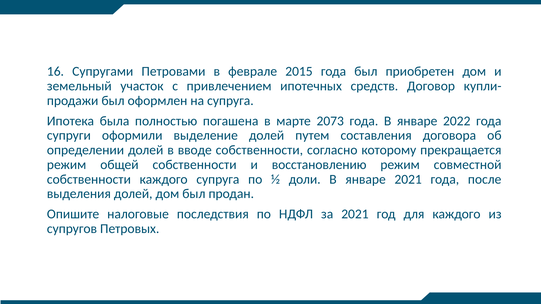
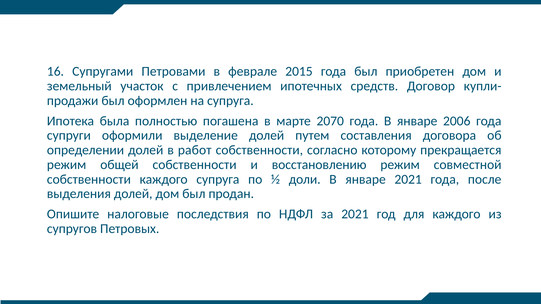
2073: 2073 -> 2070 (330, 121)
2022: 2022 -> 2006 (457, 121)
вводе: вводе -> работ (195, 150)
